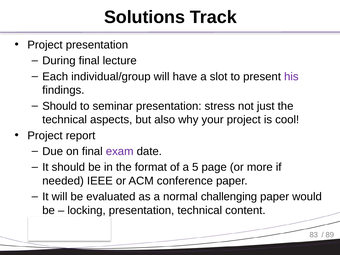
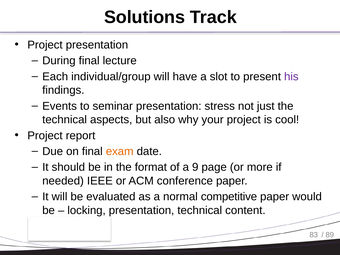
Should: Should -> Events (60, 106)
exam colour: purple -> orange (120, 151)
5: 5 -> 9 (195, 167)
challenging: challenging -> competitive (229, 197)
